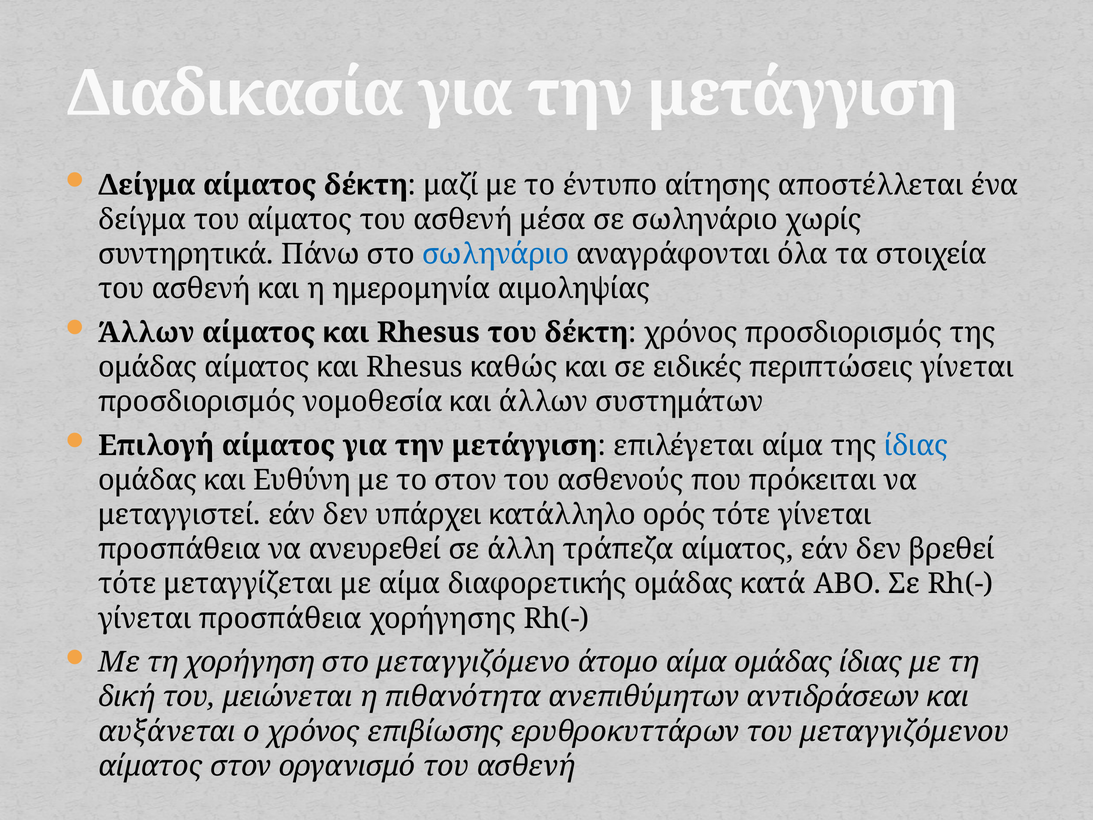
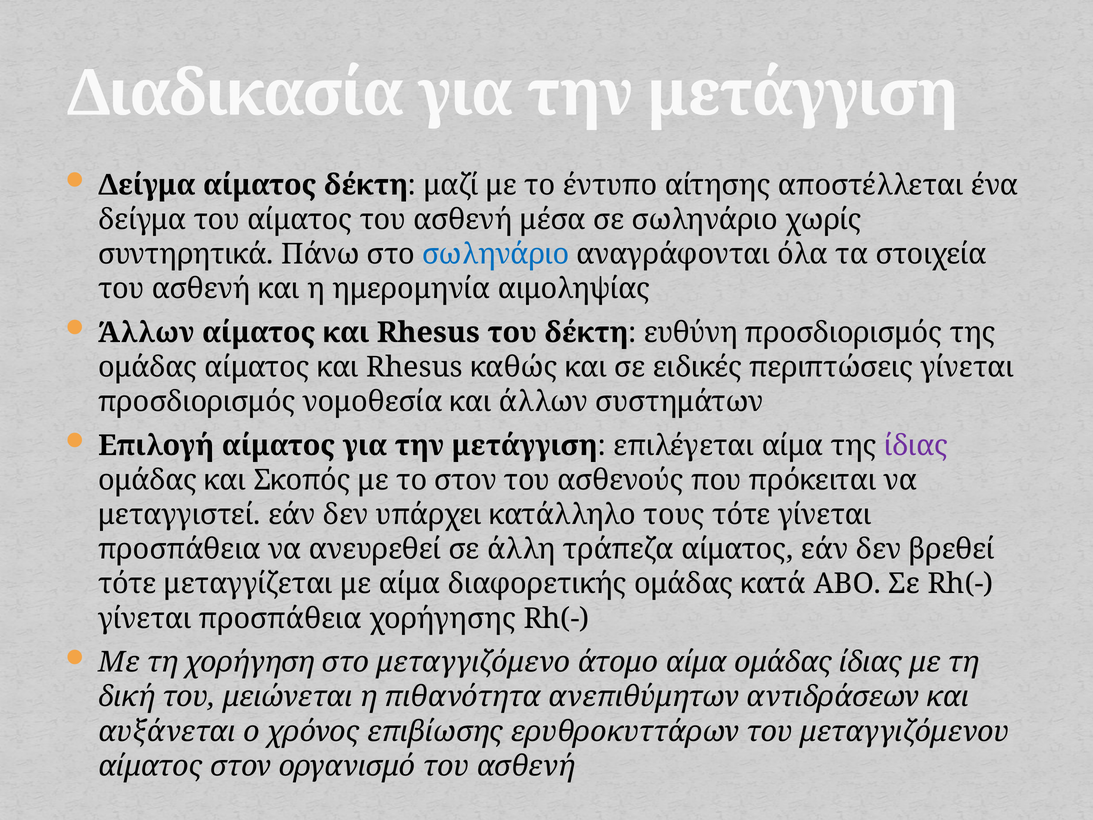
δέκτη χρόνος: χρόνος -> ευθύνη (691, 332)
ίδιας colour: blue -> purple (916, 445)
Ευθύνη: Ευθύνη -> Σκοπός (302, 480)
ορός: ορός -> τους (674, 515)
